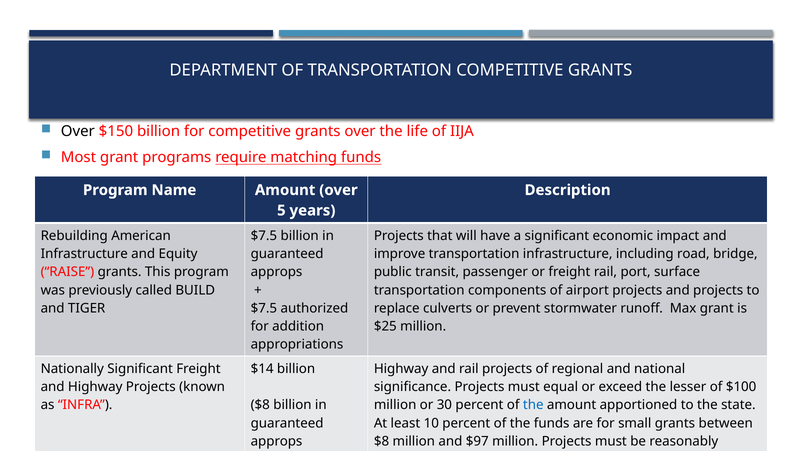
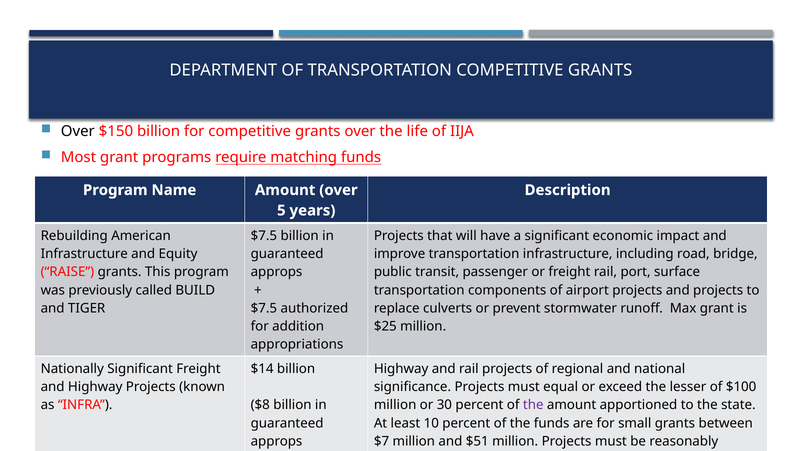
the colour: blue -> purple (533, 405)
$8: $8 -> $7 (382, 441)
$97: $97 -> $51 (477, 441)
